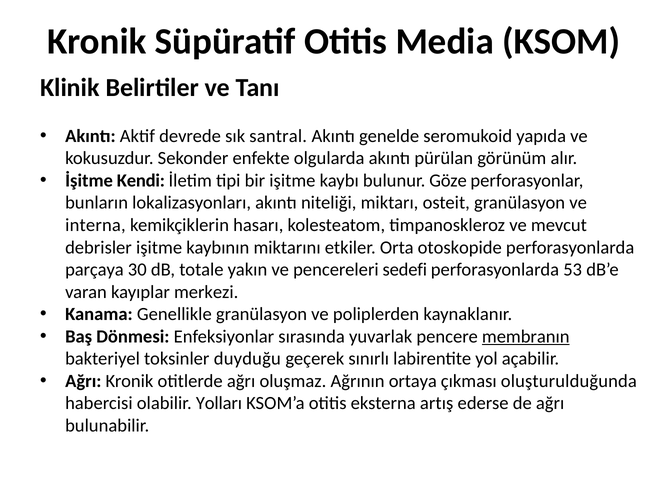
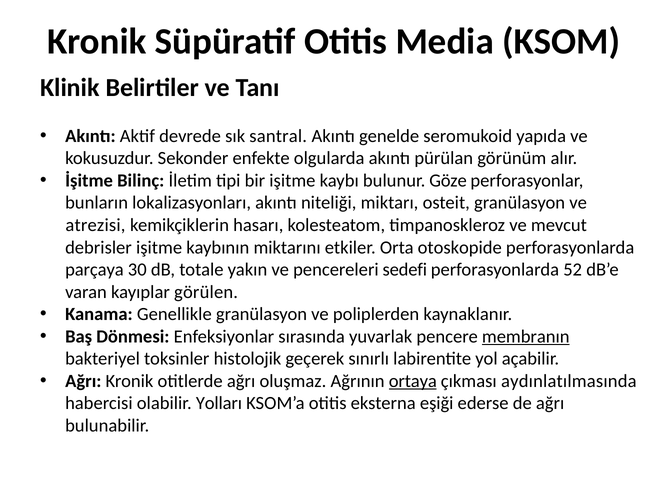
Kendi: Kendi -> Bilinç (141, 181)
interna: interna -> atrezisi (95, 225)
53: 53 -> 52 (573, 270)
merkezi: merkezi -> görülen (206, 292)
duyduğu: duyduğu -> histolojik (247, 359)
ortaya underline: none -> present (413, 381)
oluşturulduğunda: oluşturulduğunda -> aydınlatılmasında (569, 381)
artış: artış -> eşiği (437, 403)
